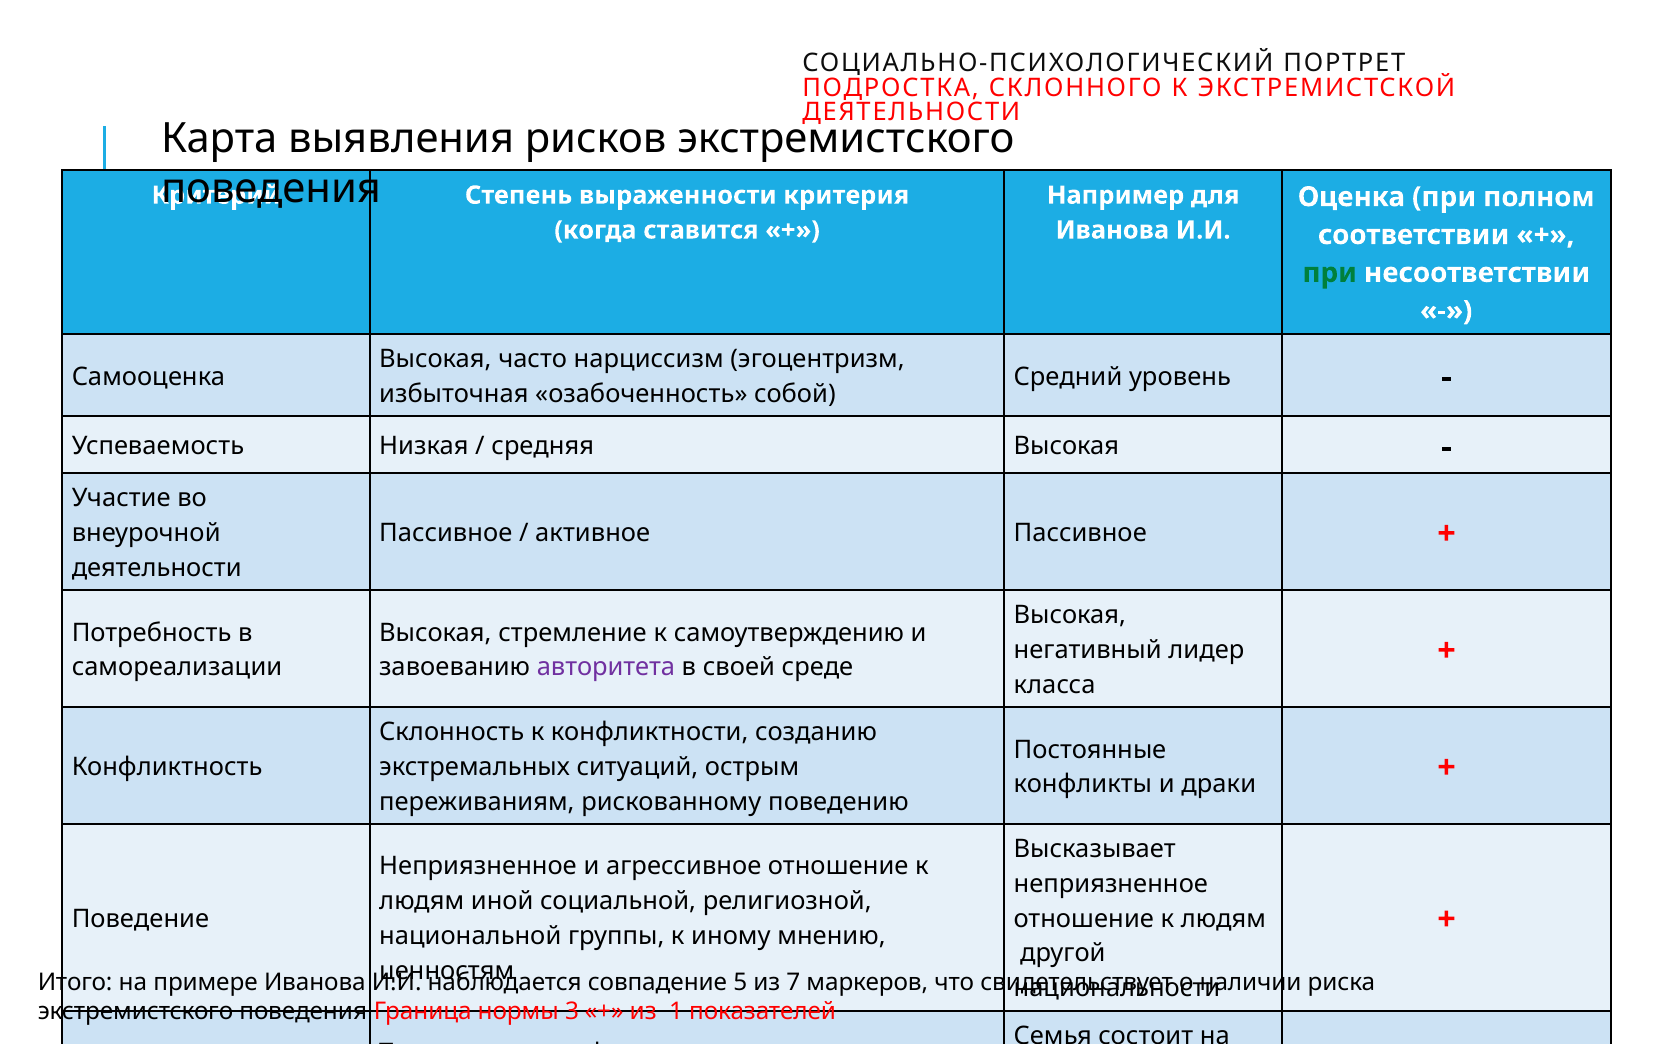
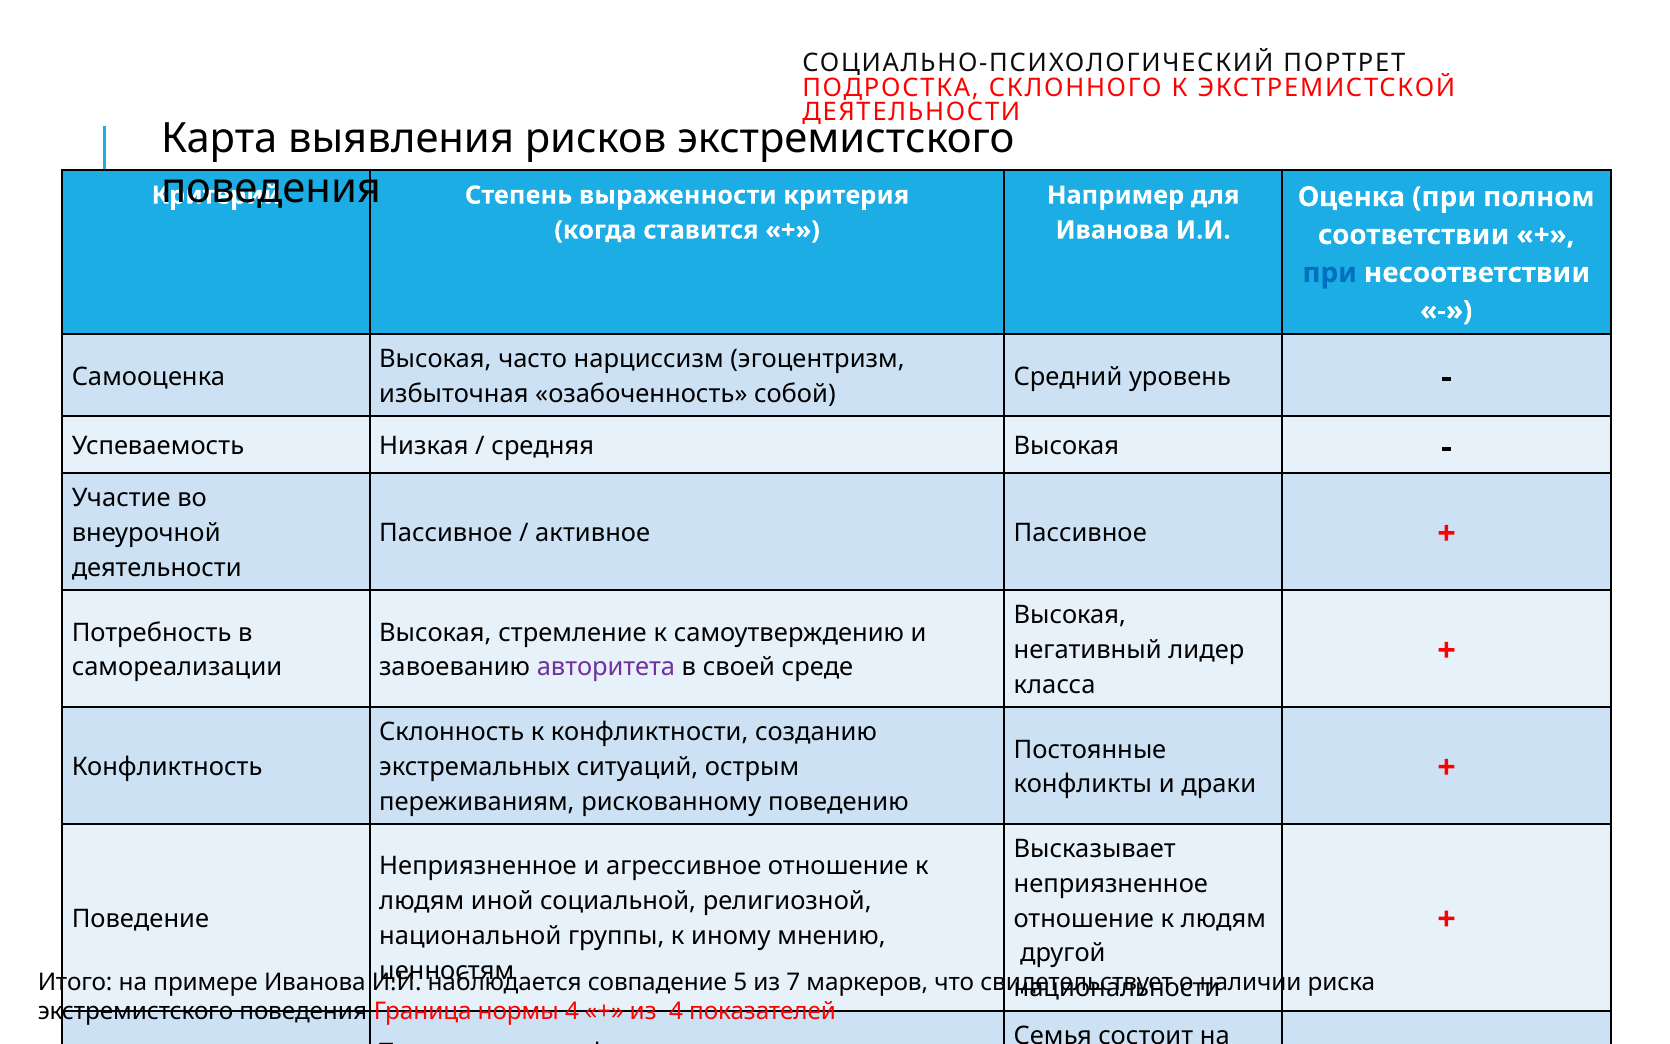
при colour: green -> blue (1330, 273)
нормы 3: 3 -> 4 (572, 1011)
из 1: 1 -> 4 (676, 1011)
